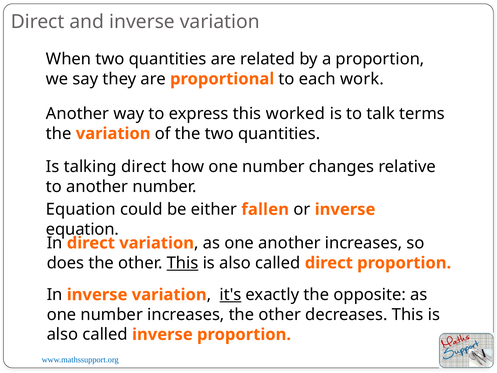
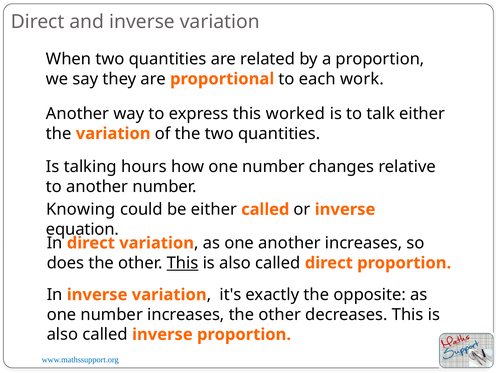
talk terms: terms -> either (422, 114)
talking direct: direct -> hours (144, 167)
Equation: Equation -> Knowing (81, 209)
either fallen: fallen -> called (265, 209)
it's underline: present -> none (230, 295)
